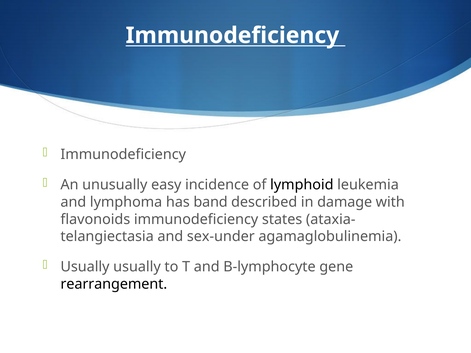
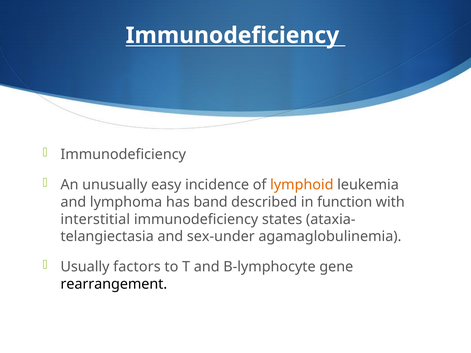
lymphoid colour: black -> orange (302, 185)
damage: damage -> function (345, 202)
flavonoids: flavonoids -> interstitial (95, 219)
Usually usually: usually -> factors (137, 267)
